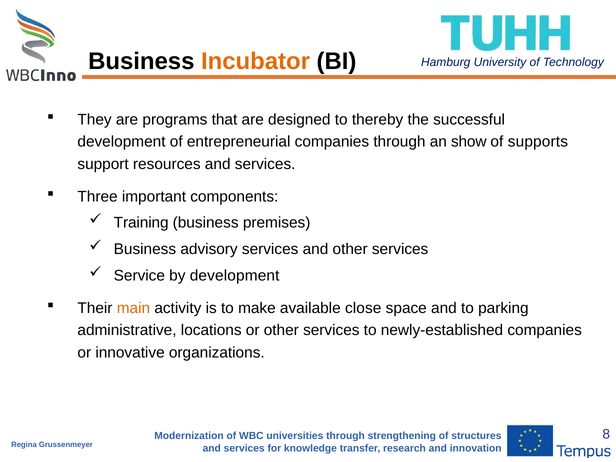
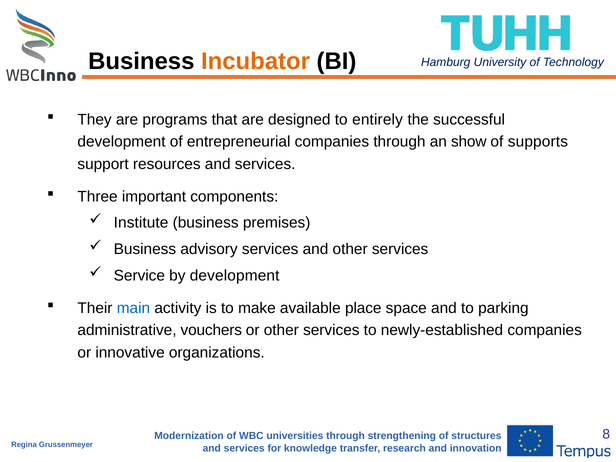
thereby: thereby -> entirely (378, 120)
Training: Training -> Institute (141, 223)
main colour: orange -> blue (133, 308)
close: close -> place (363, 308)
locations: locations -> vouchers (211, 330)
